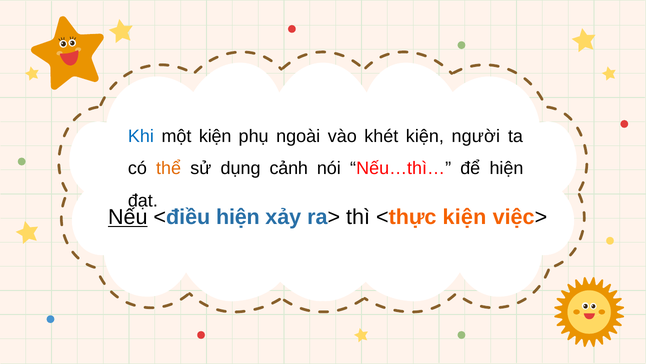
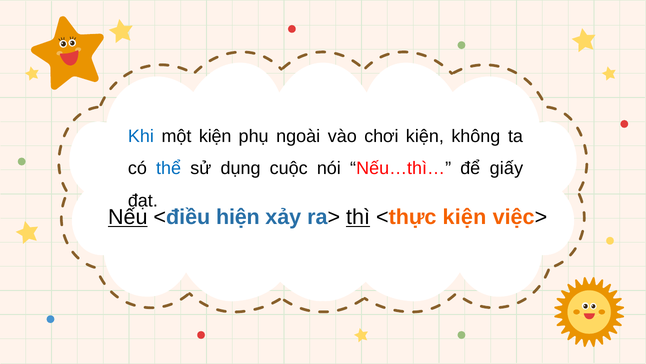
khét: khét -> chơi (381, 136)
người: người -> không (476, 136)
thể colour: orange -> blue (169, 168)
cảnh: cảnh -> cuộc (289, 168)
để hiện: hiện -> giấy (506, 168)
thì underline: none -> present (358, 217)
